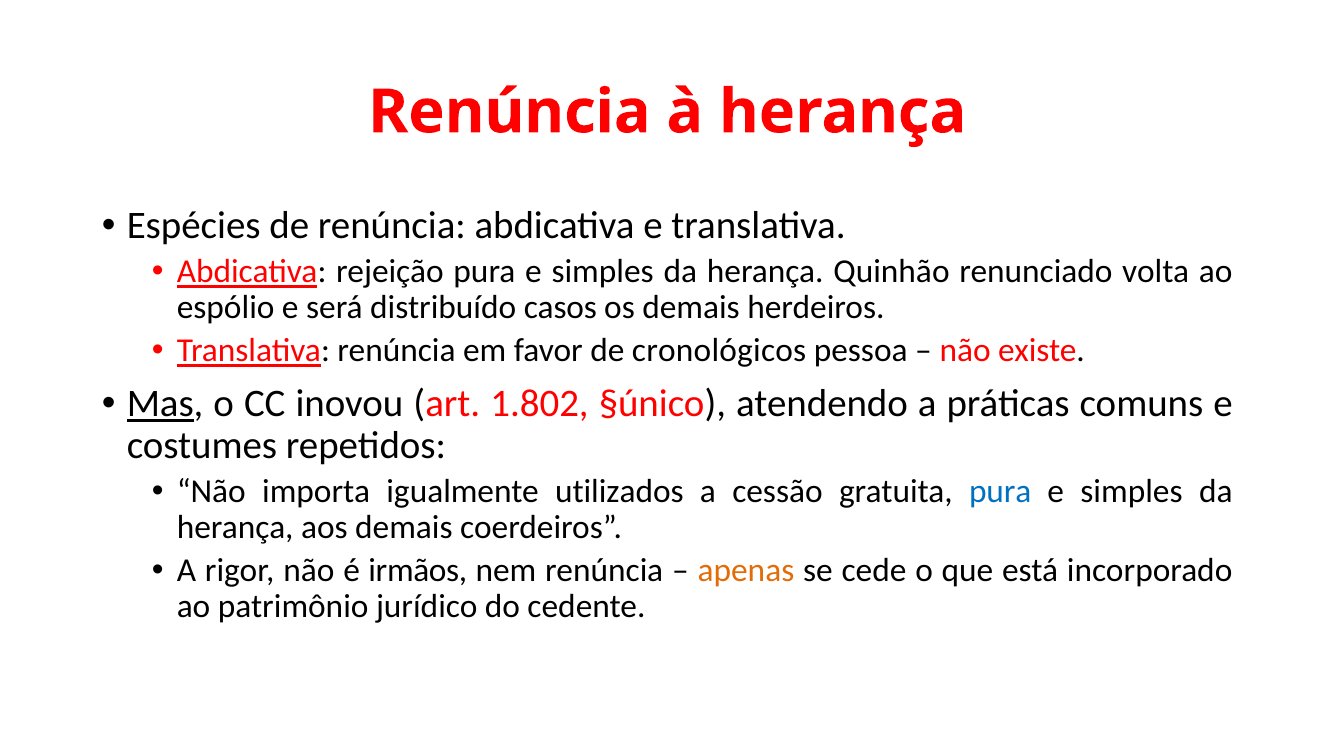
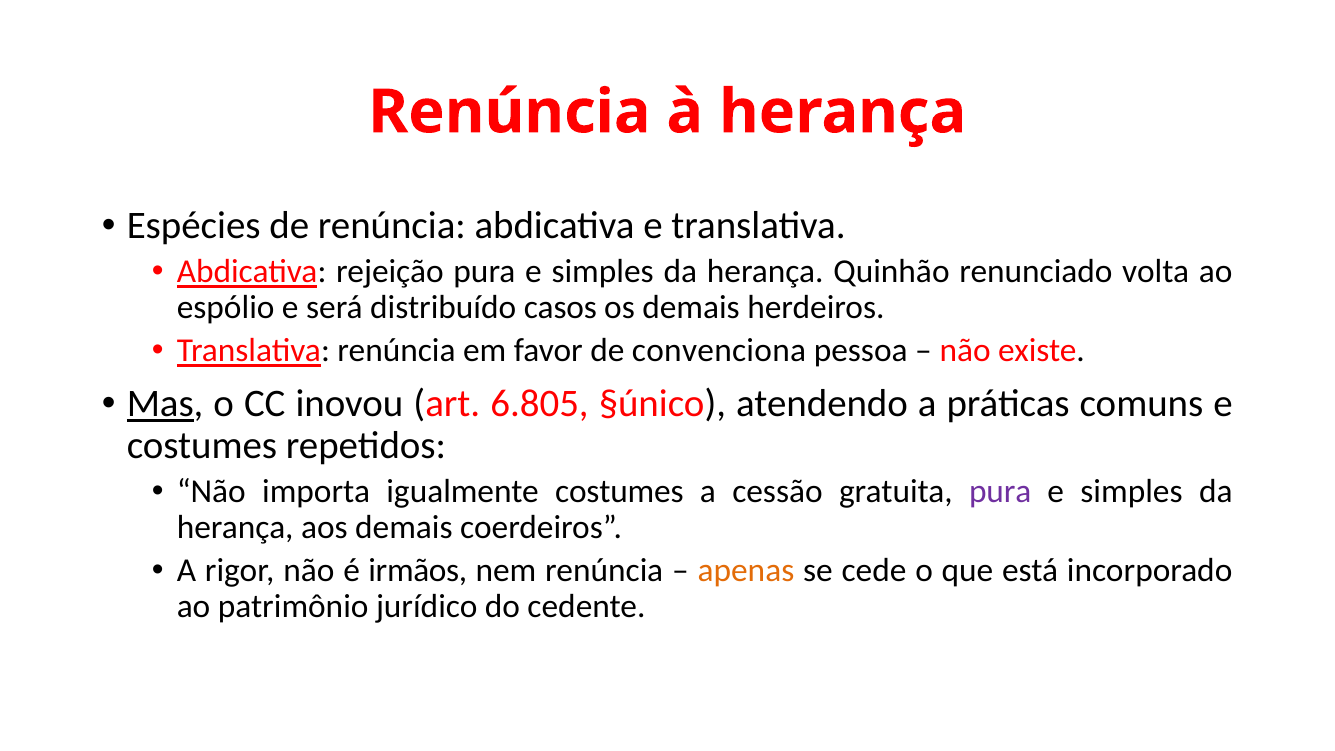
cronológicos: cronológicos -> convenciona (719, 351)
1.802: 1.802 -> 6.805 (540, 404)
igualmente utilizados: utilizados -> costumes (619, 492)
pura colour: blue -> purple (1000, 492)
